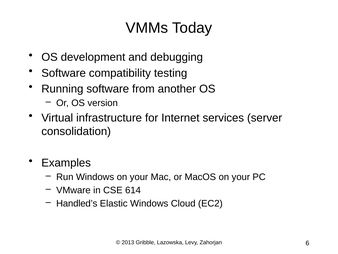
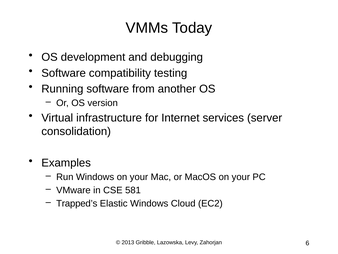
614: 614 -> 581 (133, 190)
Handled’s: Handled’s -> Trapped’s (77, 203)
